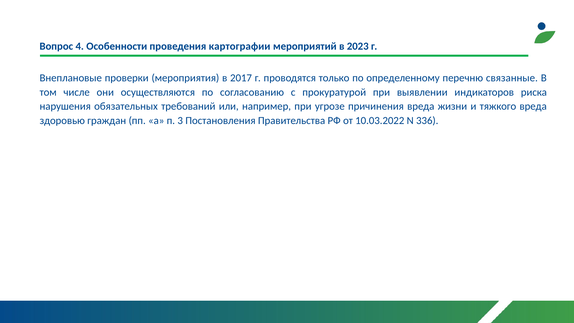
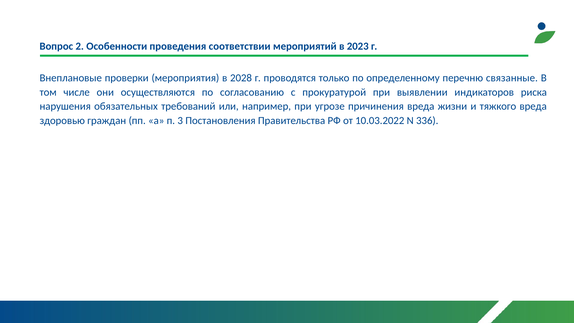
4: 4 -> 2 (80, 46)
картографии: картографии -> соответствии (240, 46)
2017: 2017 -> 2028 (241, 78)
